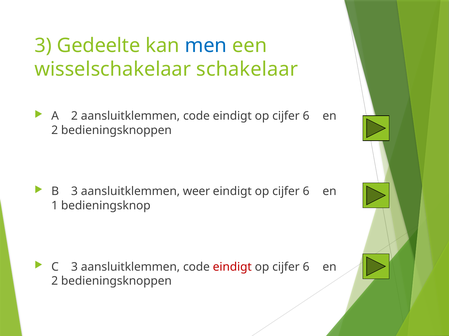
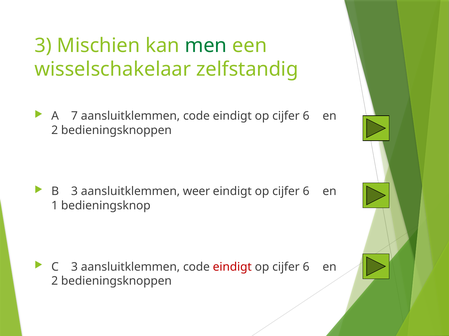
Gedeelte: Gedeelte -> Mischien (99, 46)
men colour: blue -> green (206, 46)
schakelaar: schakelaar -> zelfstandig (247, 69)
A 2: 2 -> 7 (74, 116)
